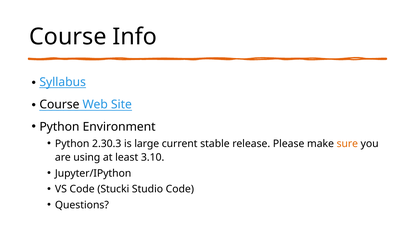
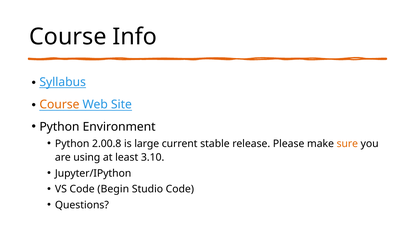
Course colour: black -> orange (59, 104)
2.30.3: 2.30.3 -> 2.00.8 (107, 143)
Stucki: Stucki -> Begin (113, 189)
